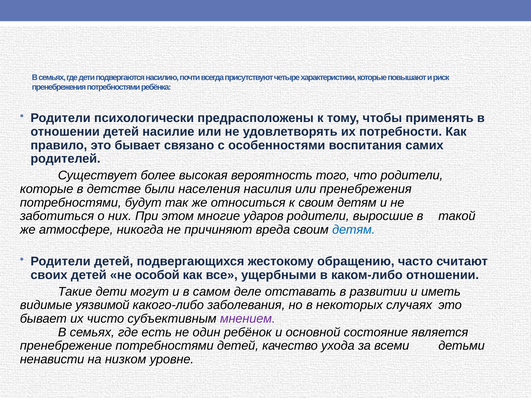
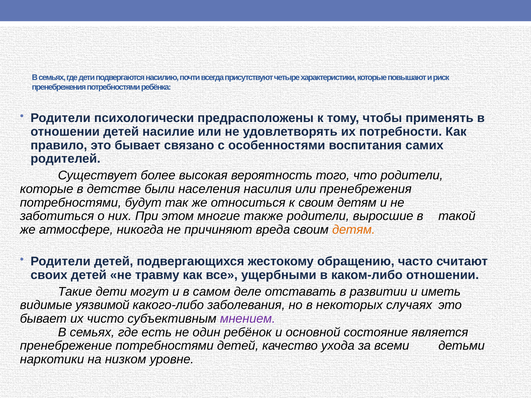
ударов: ударов -> также (263, 216)
детям colour: blue -> orange (354, 230)
особой: особой -> травму (157, 275)
ненависти: ненависти -> наркотики (52, 360)
